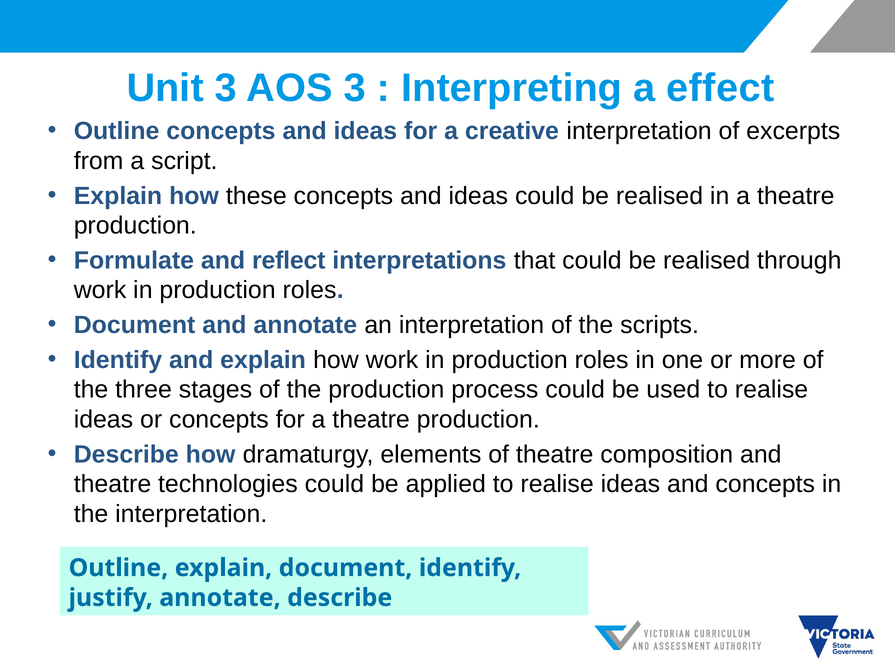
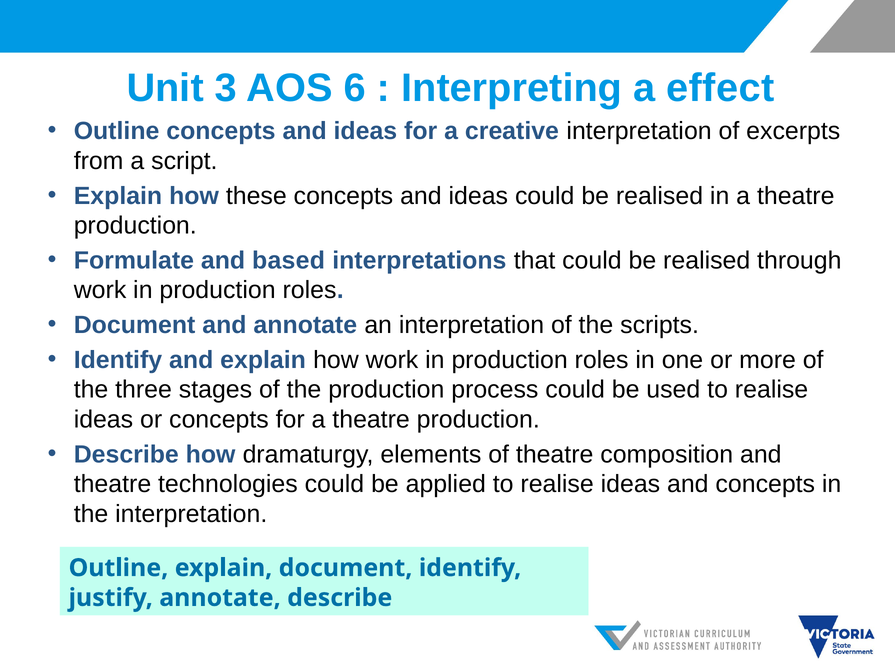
AOS 3: 3 -> 6 (355, 88)
reflect: reflect -> based (289, 261)
